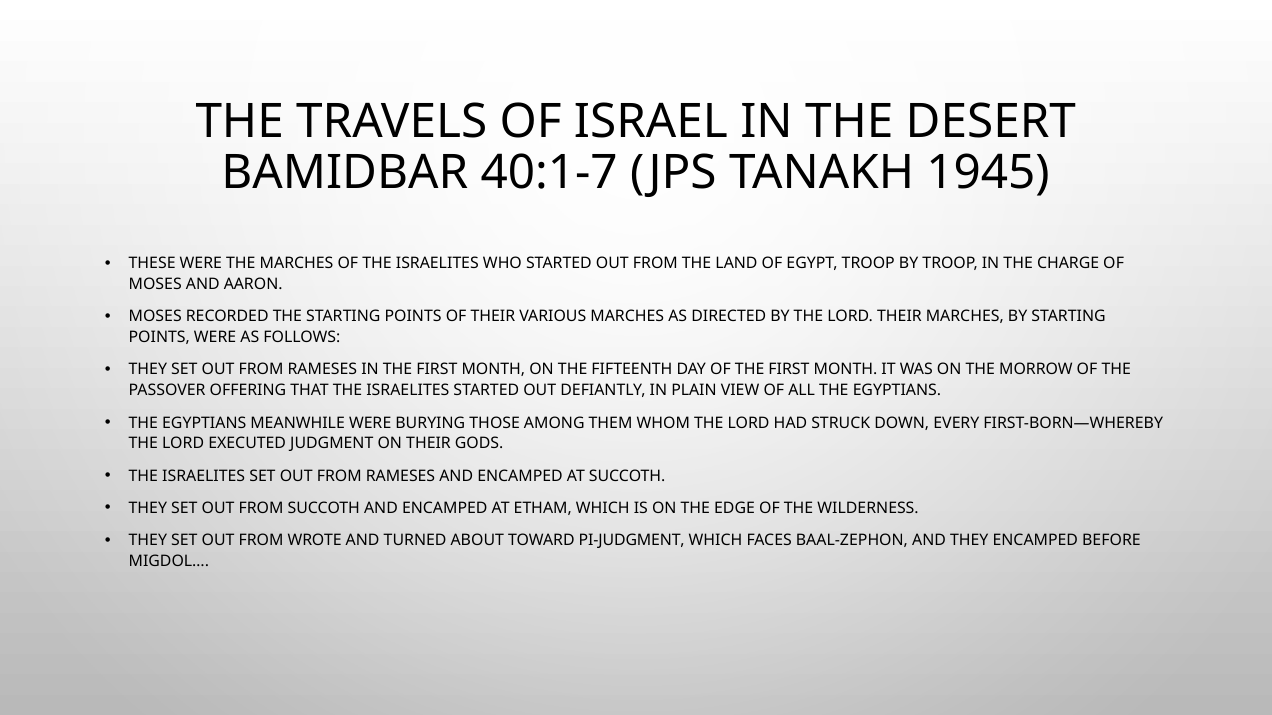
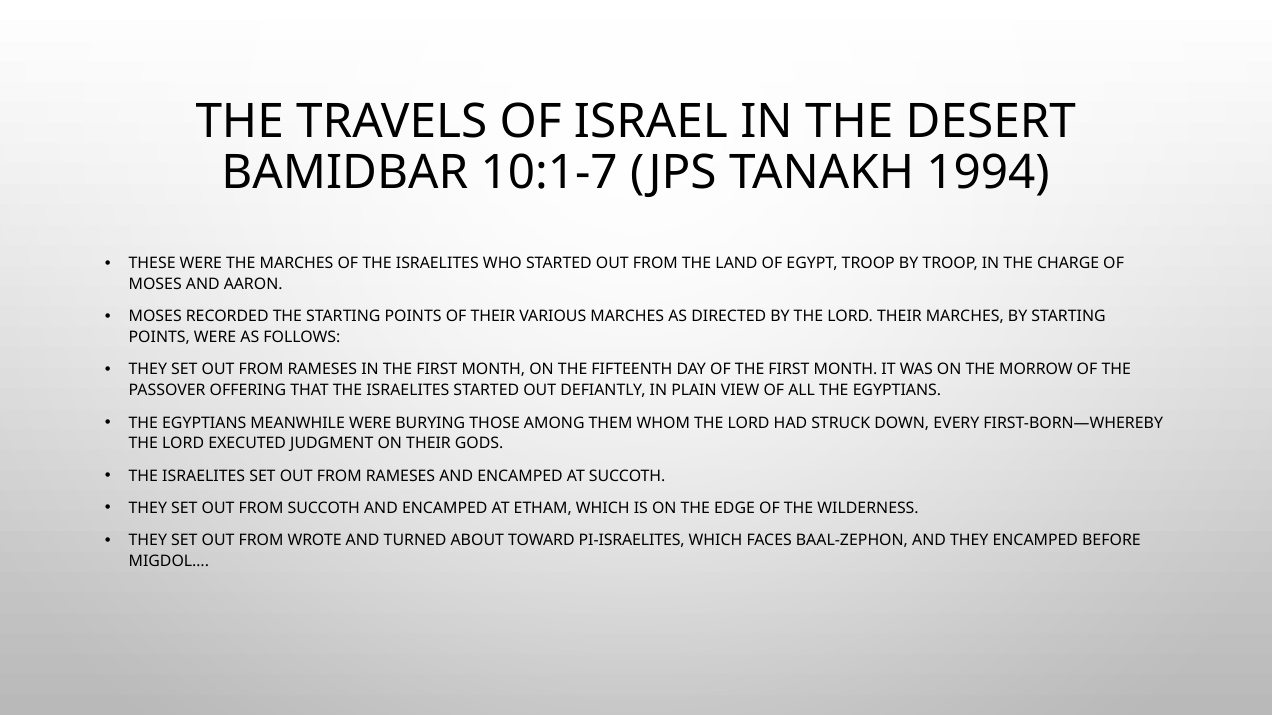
40:1-7: 40:1-7 -> 10:1-7 (549, 173)
1945: 1945 -> 1994 (988, 173)
PI-JUDGMENT: PI-JUDGMENT -> PI-ISRAELITES (632, 541)
